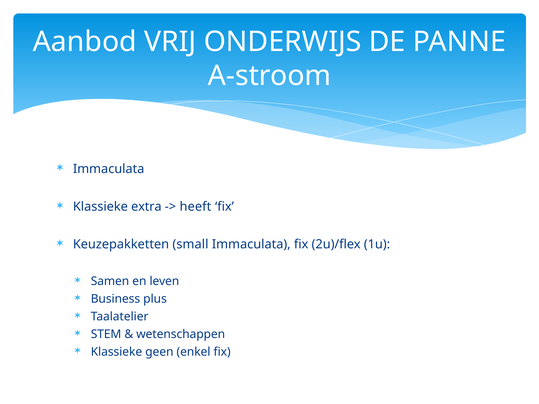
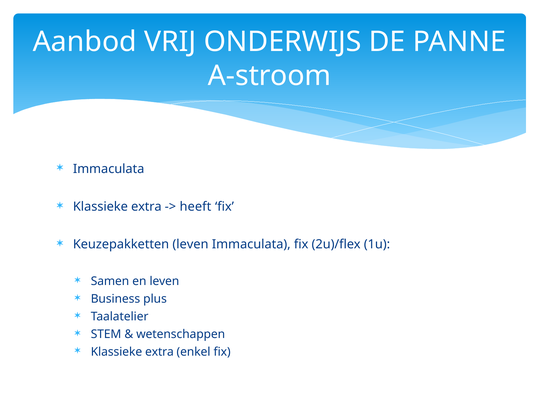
Keuzepakketten small: small -> leven (190, 244)
geen: geen -> extra (159, 352)
